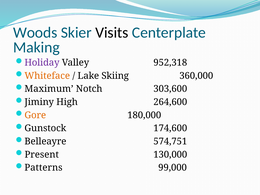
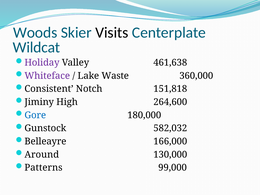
Making: Making -> Wildcat (36, 47)
952,318: 952,318 -> 461,638 (170, 63)
Whiteface colour: orange -> purple (47, 76)
Skiing: Skiing -> Waste (115, 76)
Maximum: Maximum -> Consistent (49, 89)
303,600: 303,600 -> 151,818 (170, 89)
Gore colour: orange -> blue (35, 115)
174,600: 174,600 -> 582,032 (170, 128)
574,751: 574,751 -> 166,000 (170, 141)
Present: Present -> Around (42, 155)
